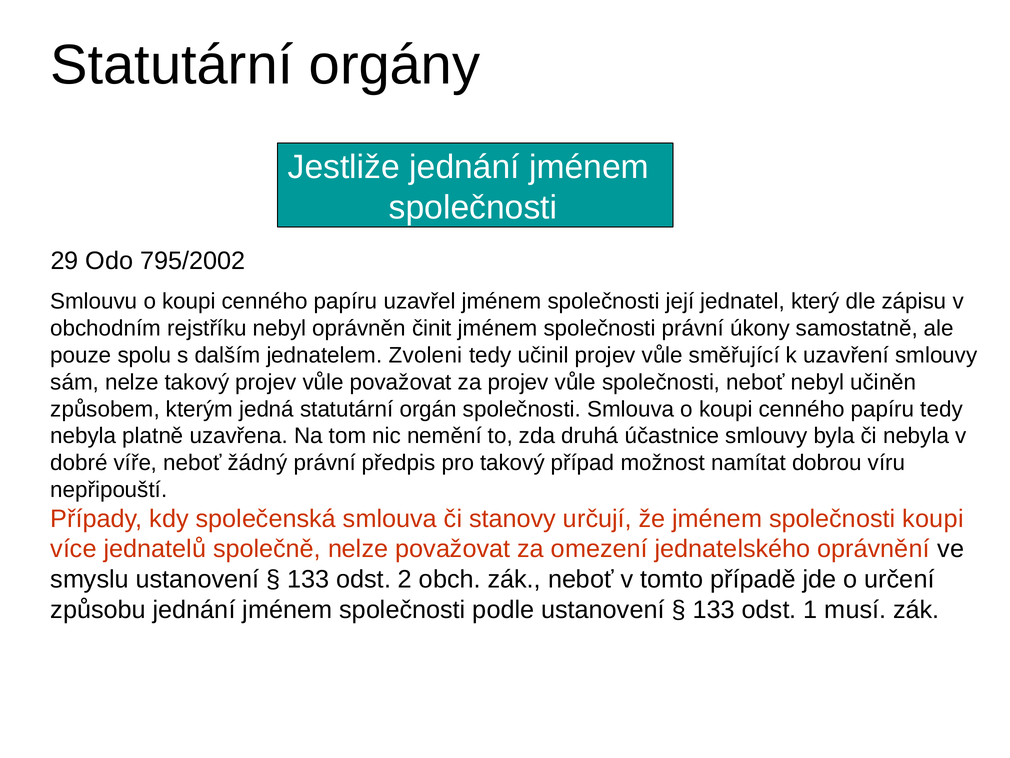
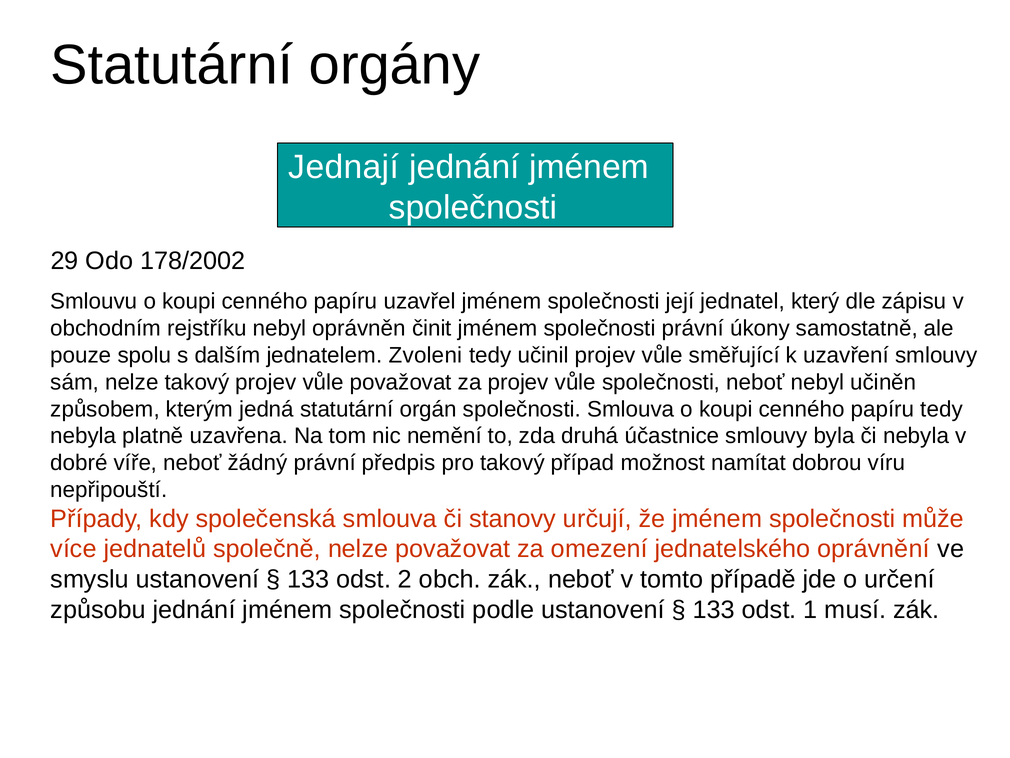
Jestliže: Jestliže -> Jednají (344, 167)
795/2002: 795/2002 -> 178/2002 (193, 261)
společnosti koupi: koupi -> může (933, 518)
